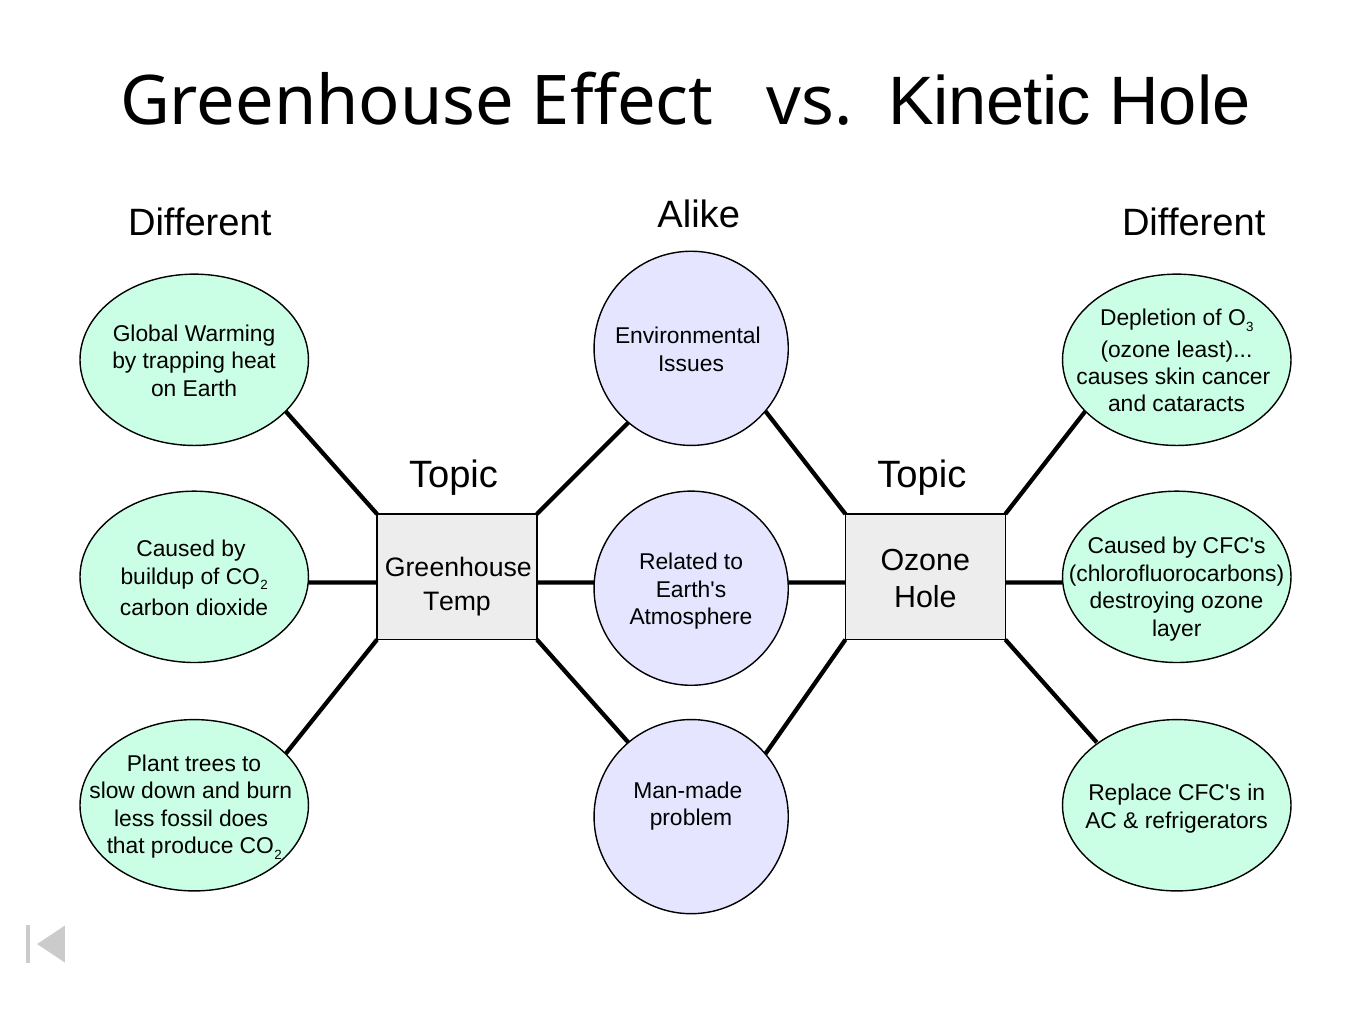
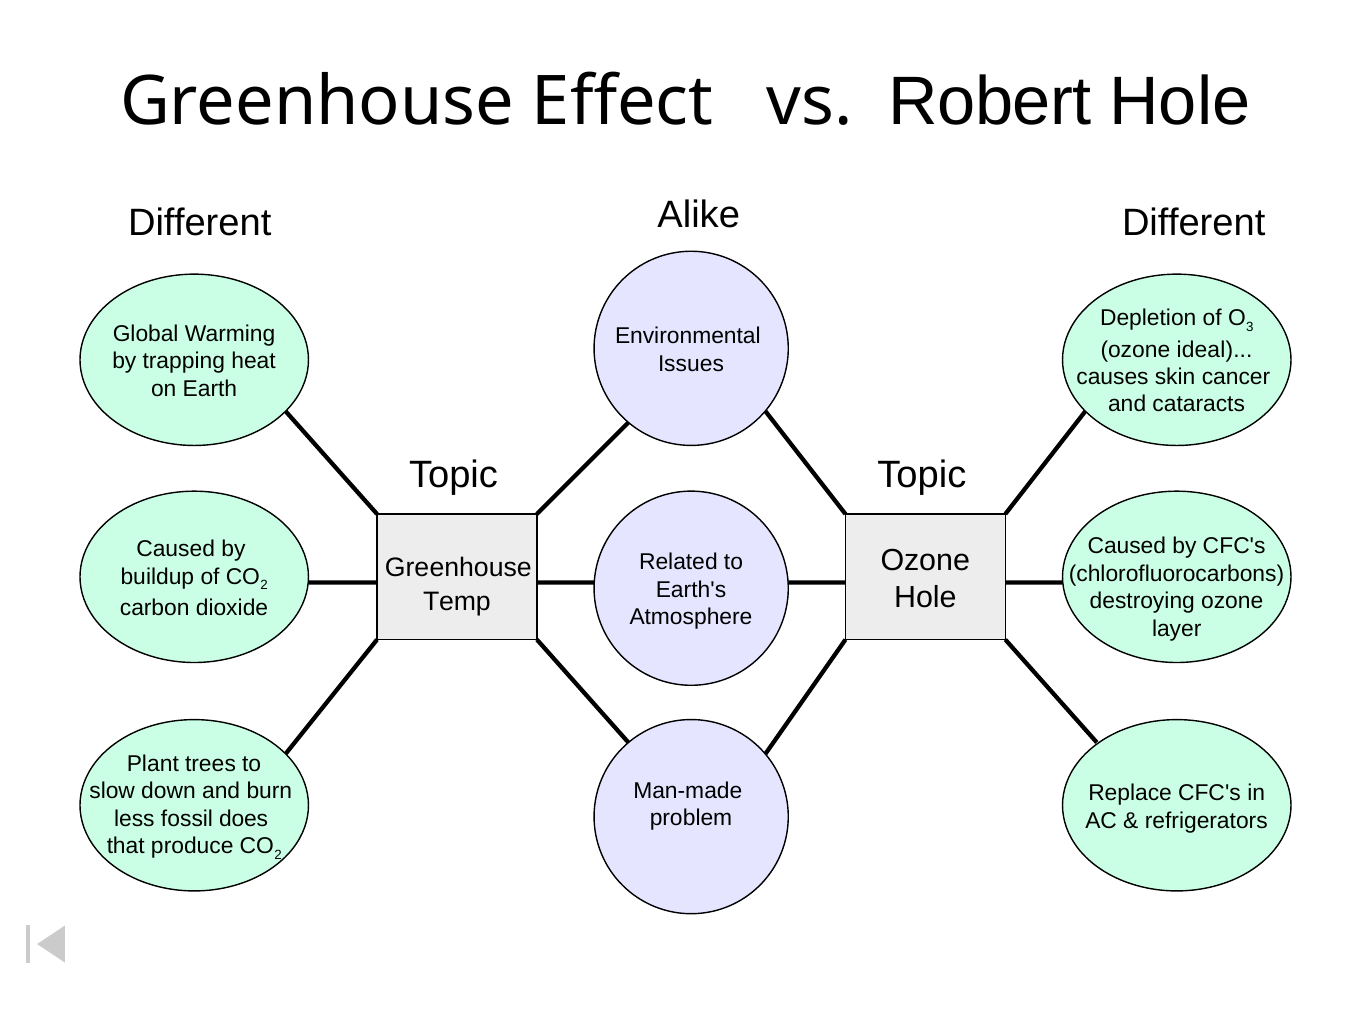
Kinetic: Kinetic -> Robert (990, 102)
least: least -> ideal (1215, 350)
